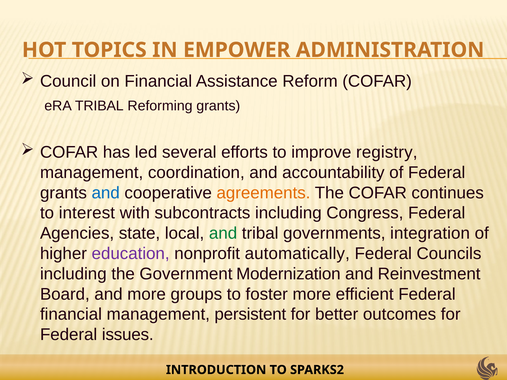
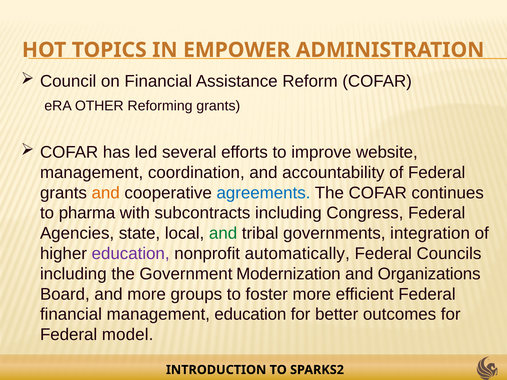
eRA TRIBAL: TRIBAL -> OTHER (99, 106)
registry: registry -> website (387, 152)
and colour: blue -> orange (106, 193)
agreements colour: orange -> blue (263, 193)
interest: interest -> pharma (87, 213)
Reinvestment: Reinvestment -> Organizations (429, 274)
management persistent: persistent -> education (250, 315)
issues: issues -> model (128, 335)
